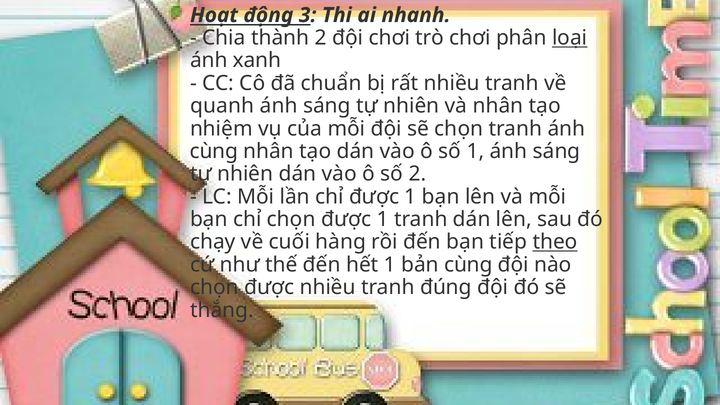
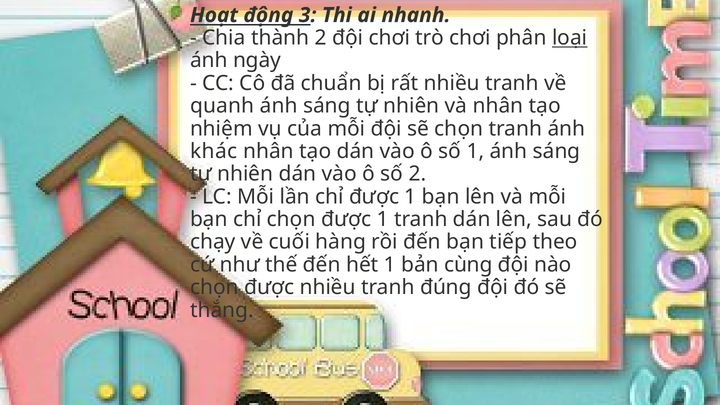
xanh: xanh -> ngày (257, 61)
cùng: cùng -> khác (214, 151)
theo underline: present -> none (555, 242)
